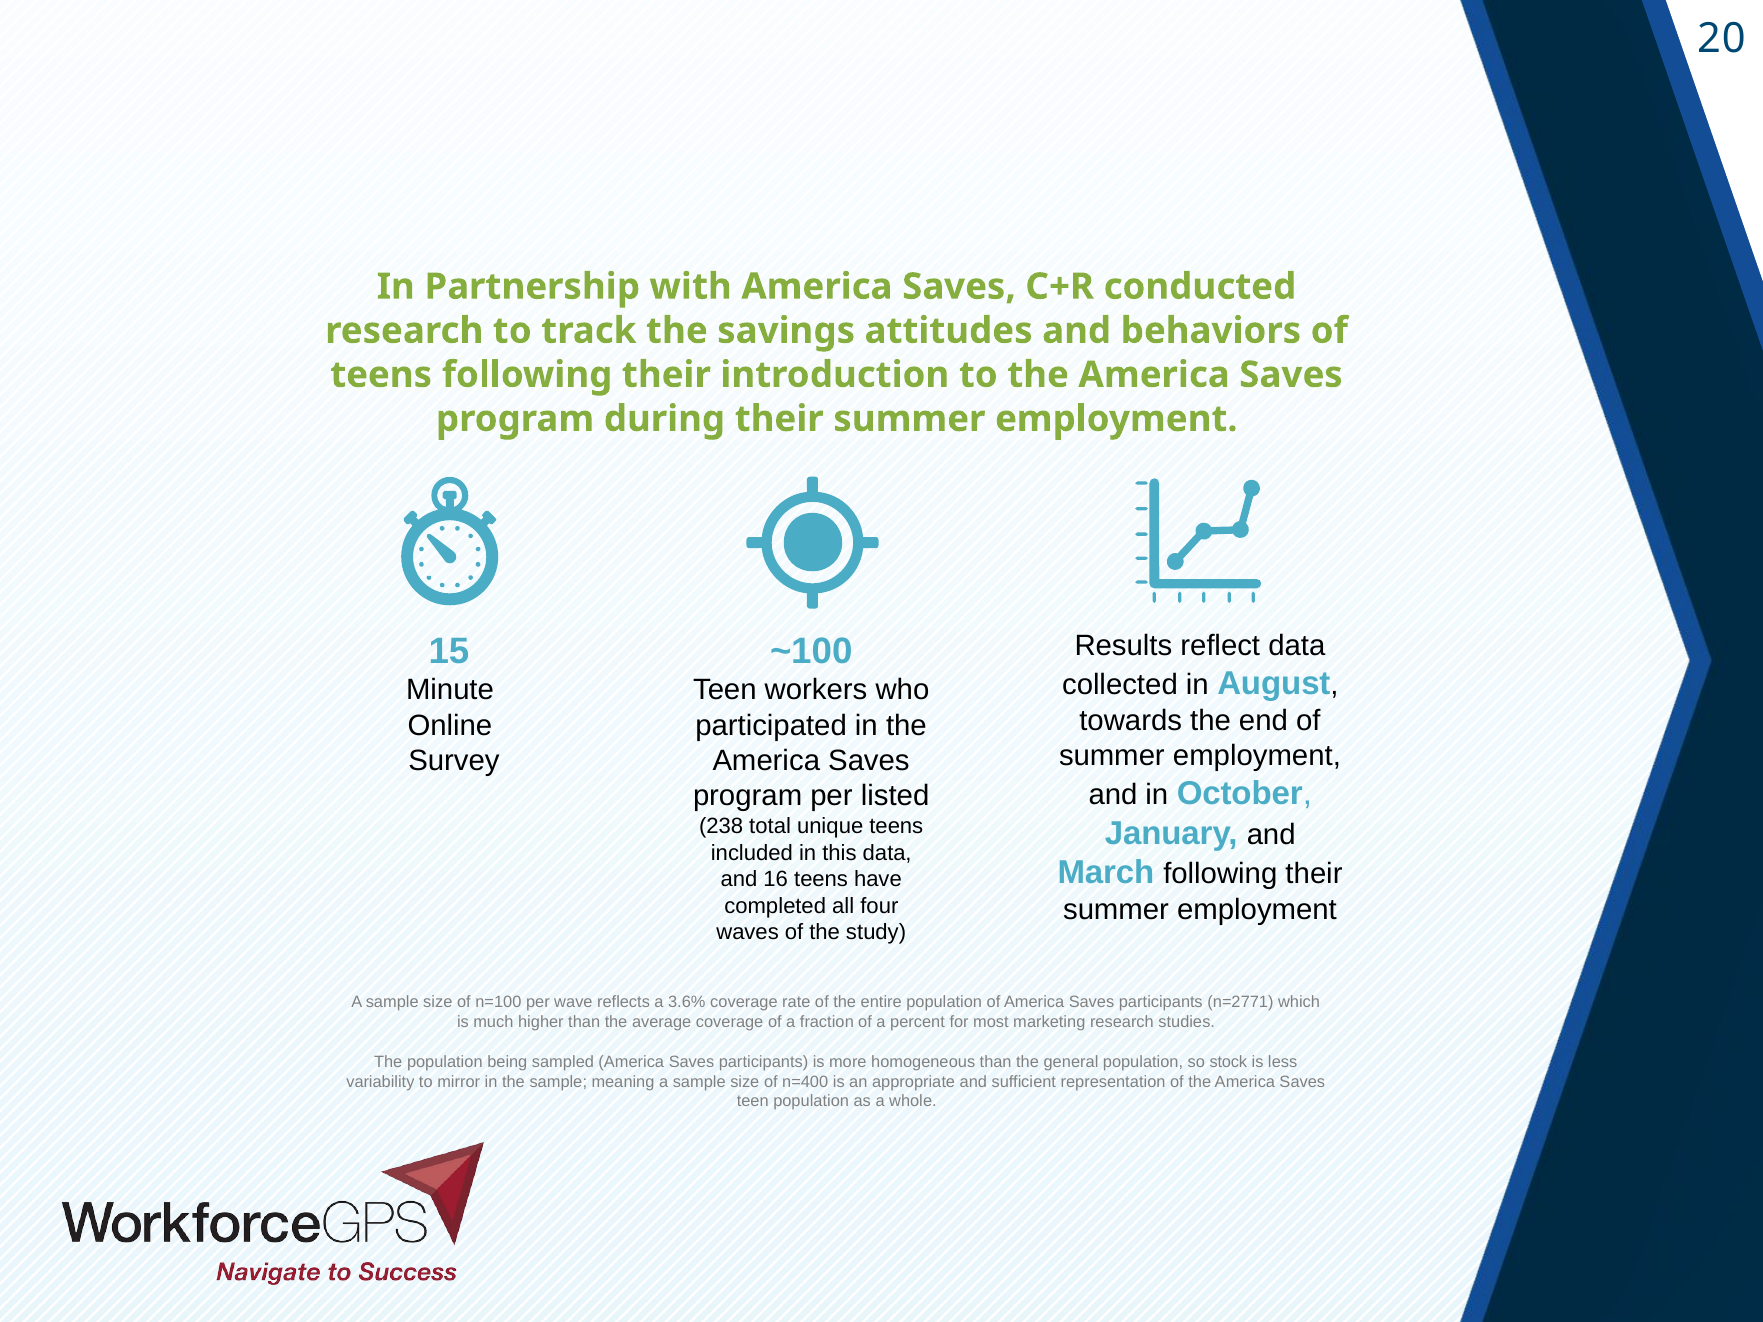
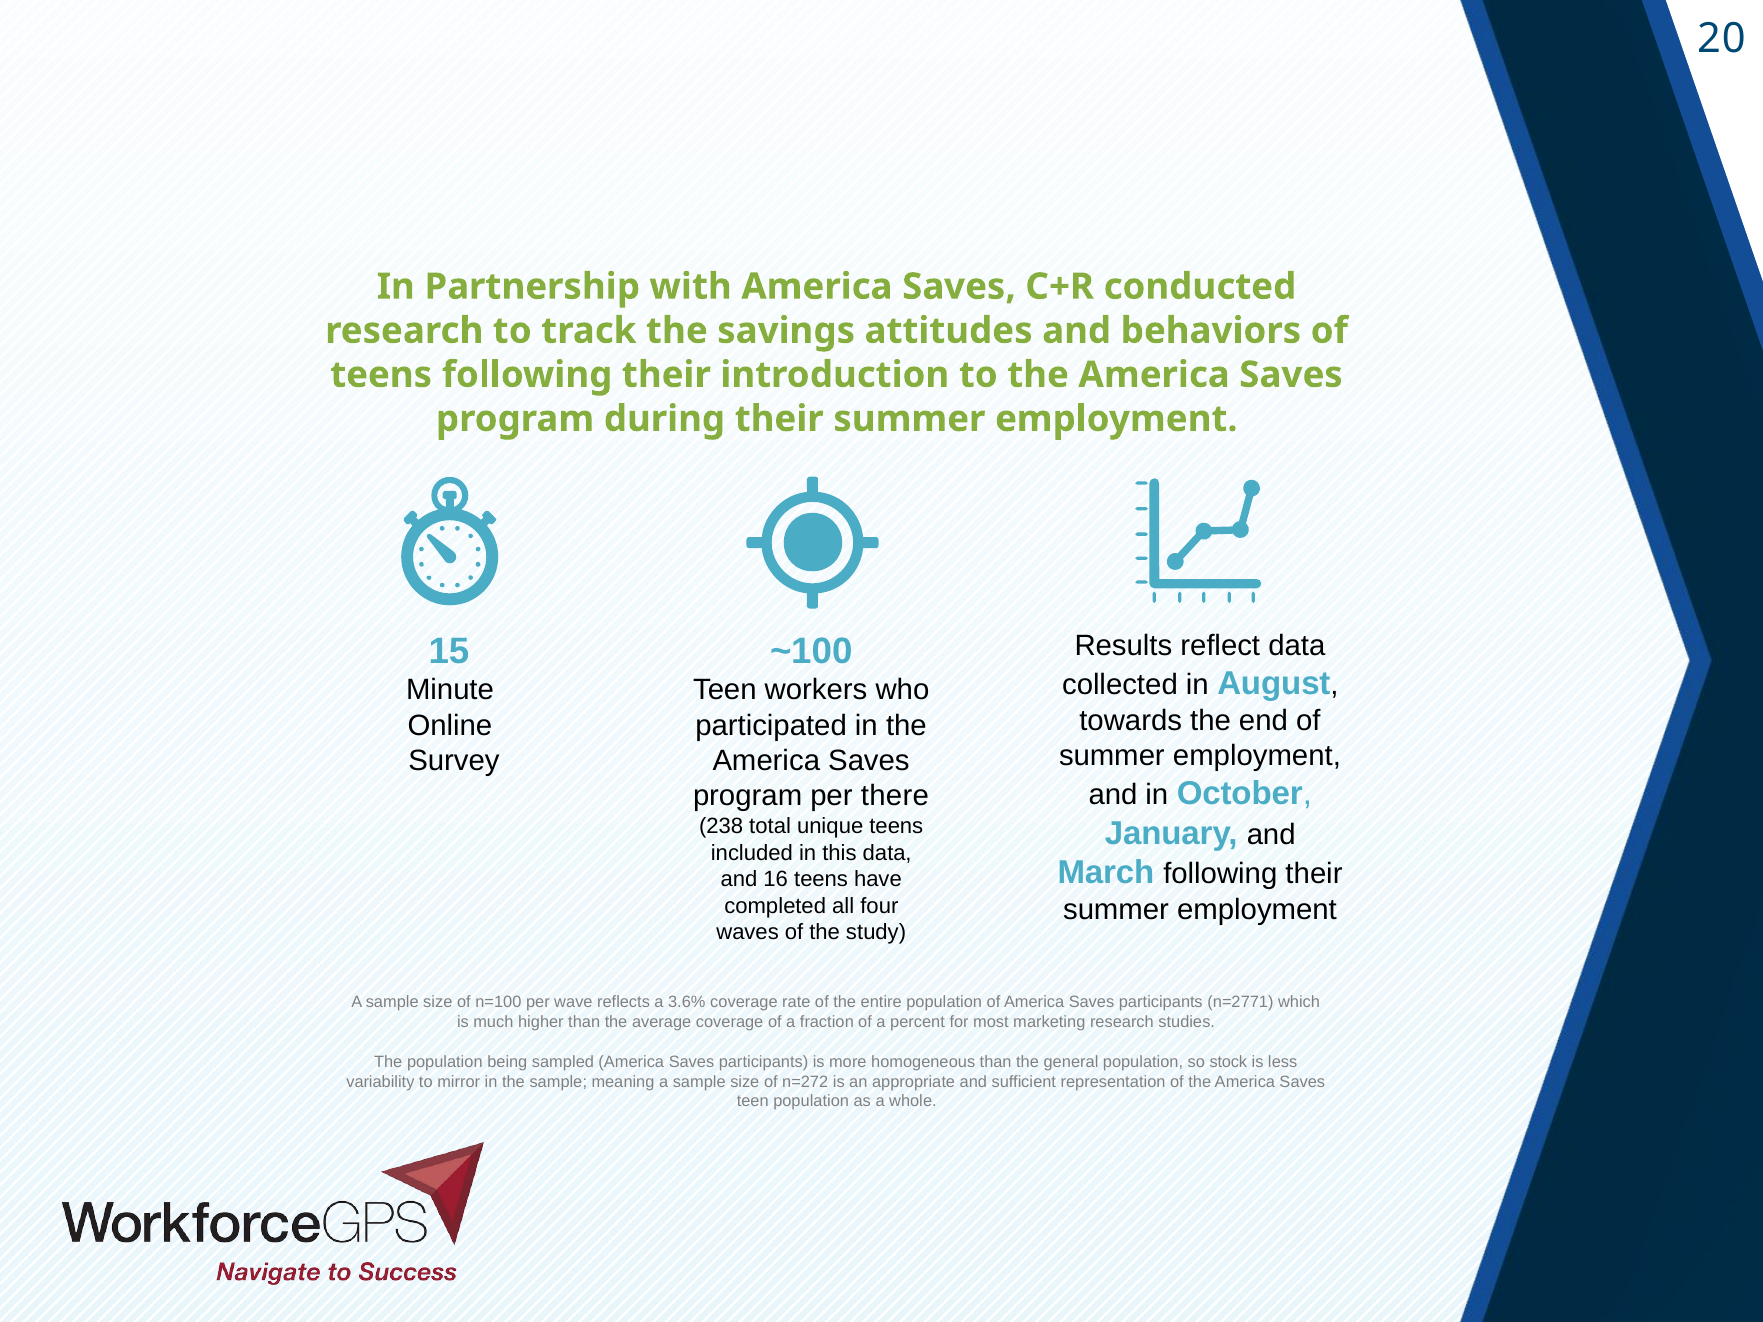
listed: listed -> there (895, 796)
n=400: n=400 -> n=272 (805, 1082)
